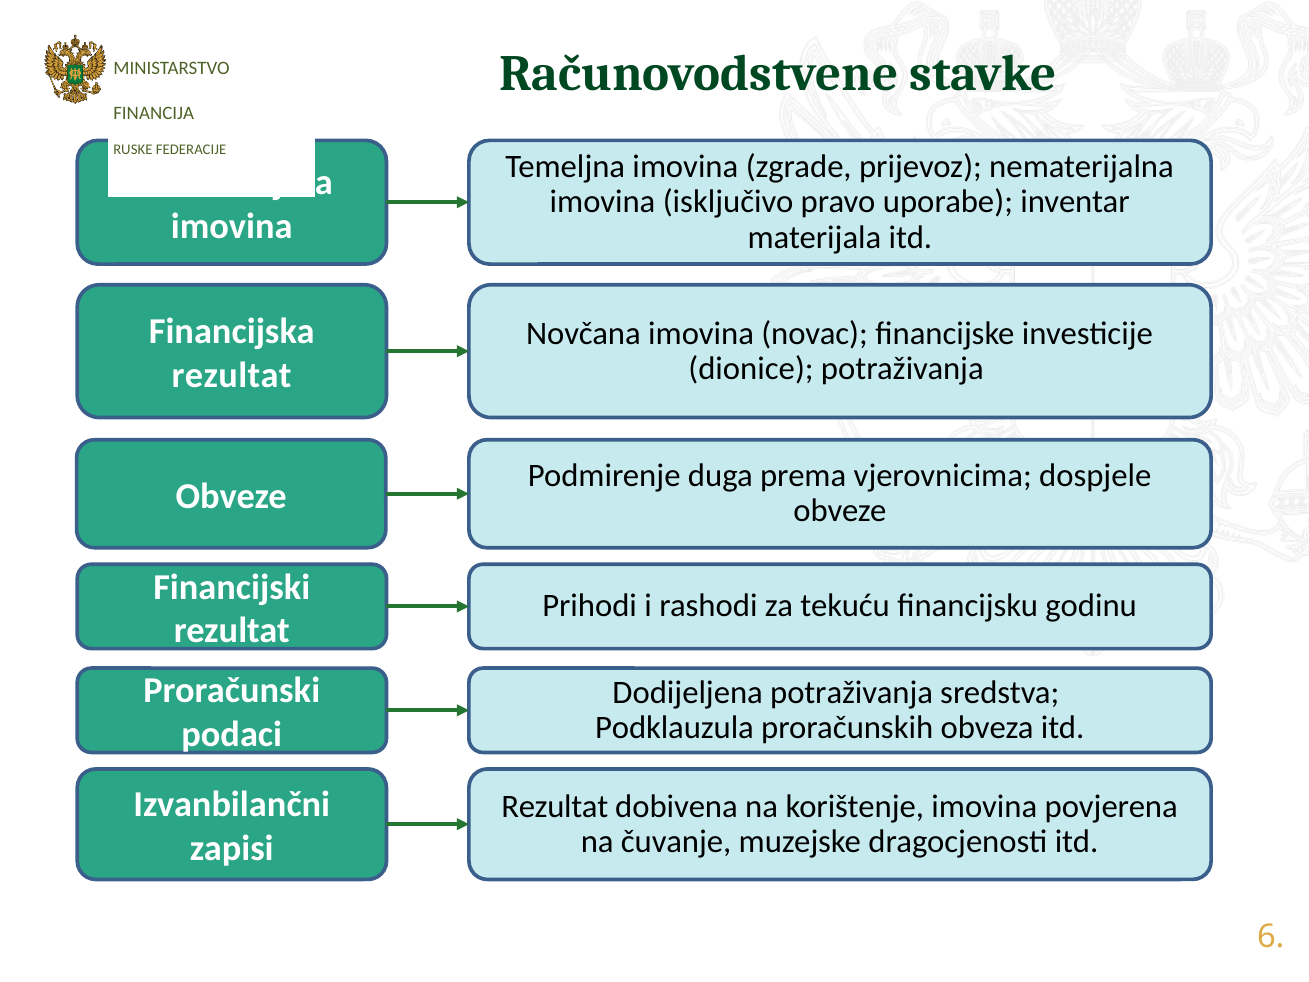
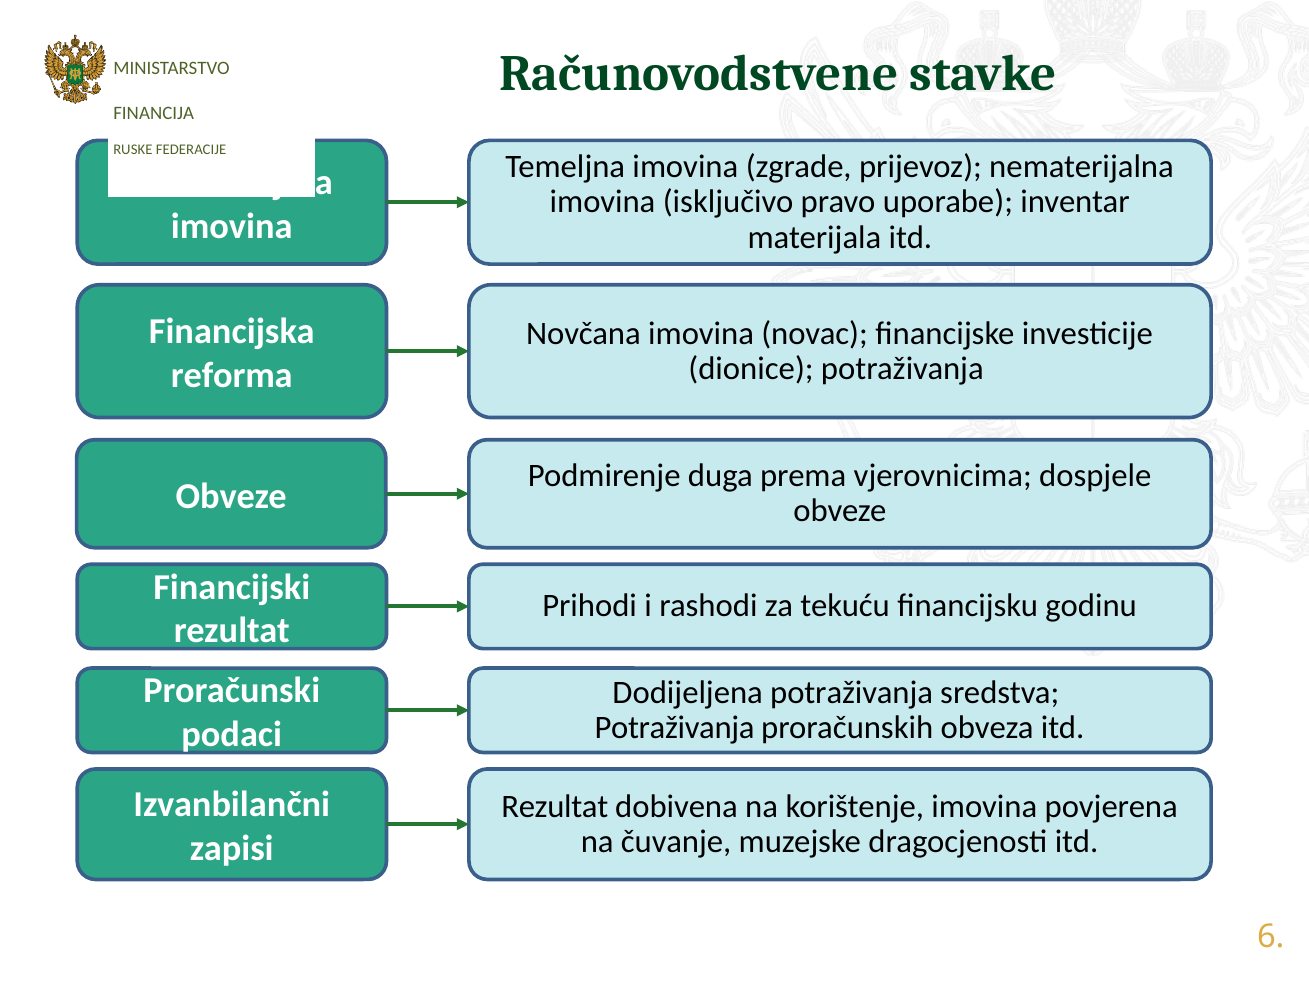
rezultat: rezultat -> reforma (232, 375)
Podklauzula: Podklauzula -> Potraživanja (675, 728)
